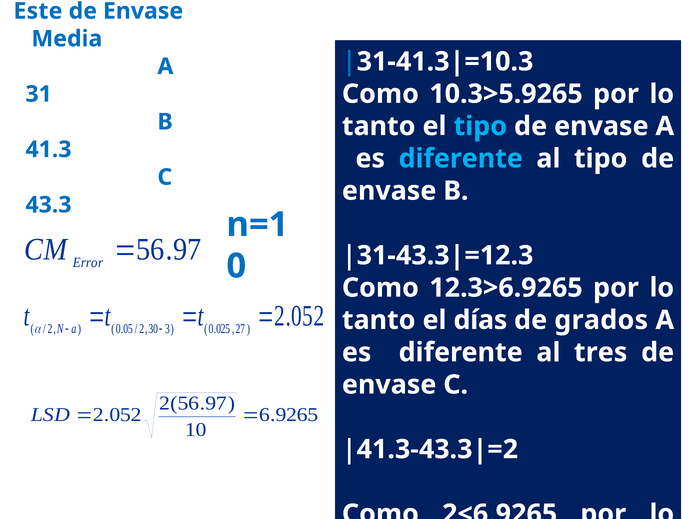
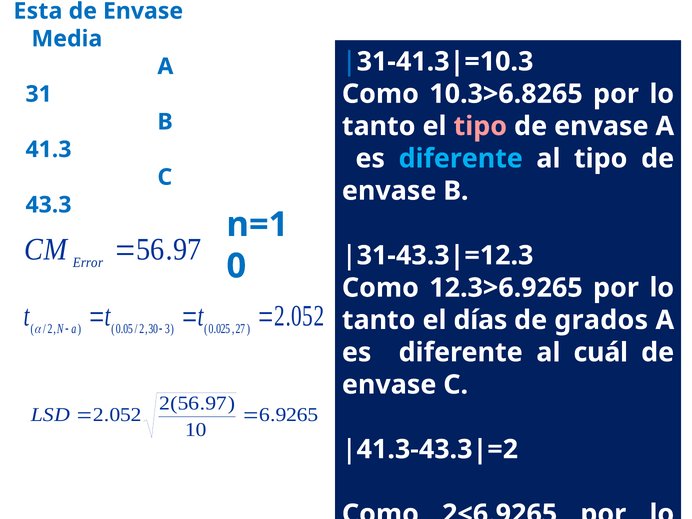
Este: Este -> Esta (38, 11)
10.3>5.9265: 10.3>5.9265 -> 10.3>6.8265 (506, 94)
tipo colour: light blue -> pink (480, 126)
tres: tres -> cuál (601, 352)
